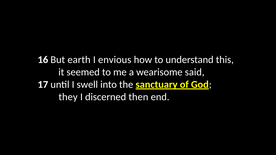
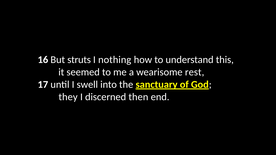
earth: earth -> struts (79, 60)
envious: envious -> nothing (115, 60)
said: said -> rest (195, 72)
